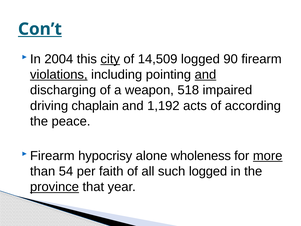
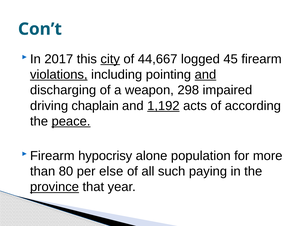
Con’t underline: present -> none (40, 29)
2004: 2004 -> 2017 (59, 59)
14,509: 14,509 -> 44,667 (158, 59)
90: 90 -> 45 (231, 59)
518: 518 -> 298 (188, 90)
1,192 underline: none -> present (163, 106)
peace underline: none -> present (71, 121)
wholeness: wholeness -> population (201, 156)
more underline: present -> none (268, 156)
54: 54 -> 80 (66, 171)
faith: faith -> else (111, 171)
such logged: logged -> paying (208, 171)
